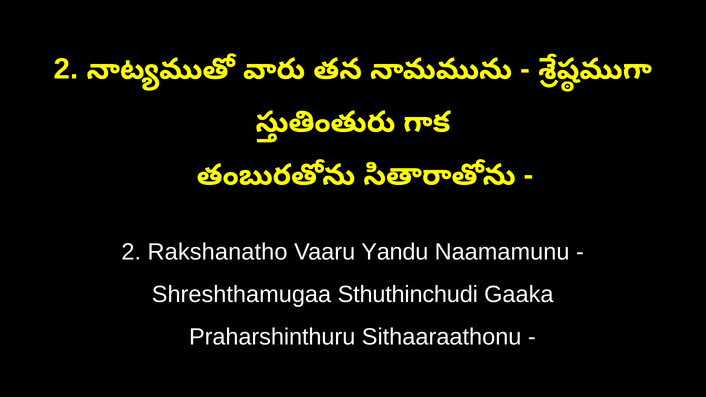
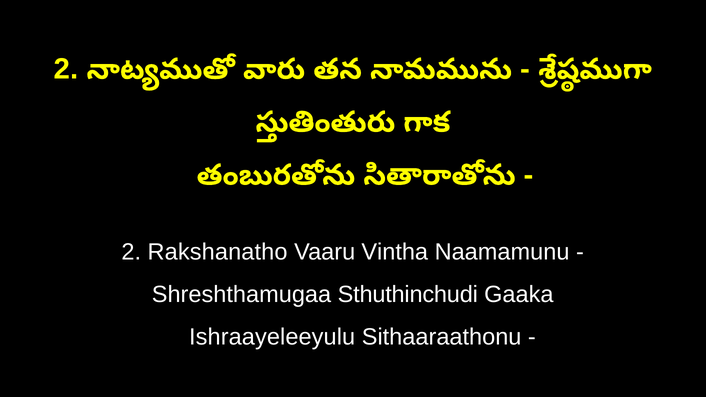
Yandu: Yandu -> Vintha (395, 252)
Praharshinthuru: Praharshinthuru -> Ishraayeleeyulu (272, 337)
